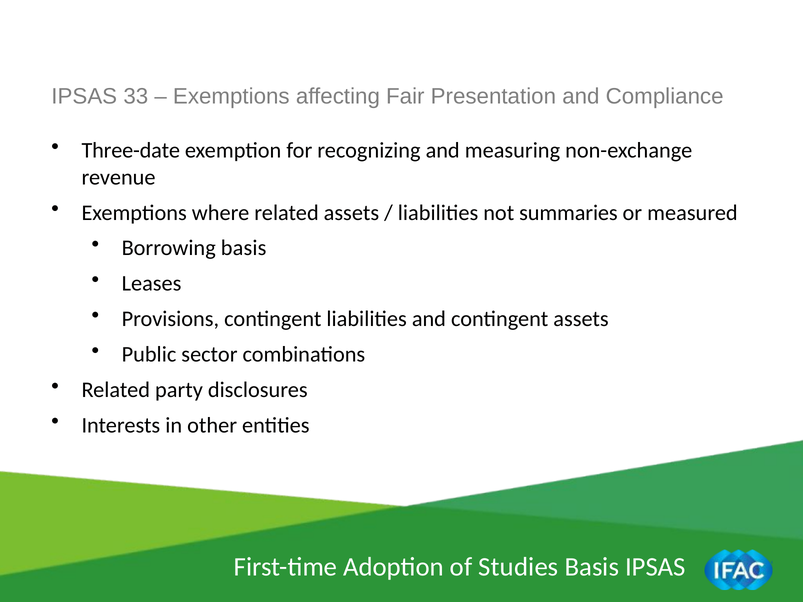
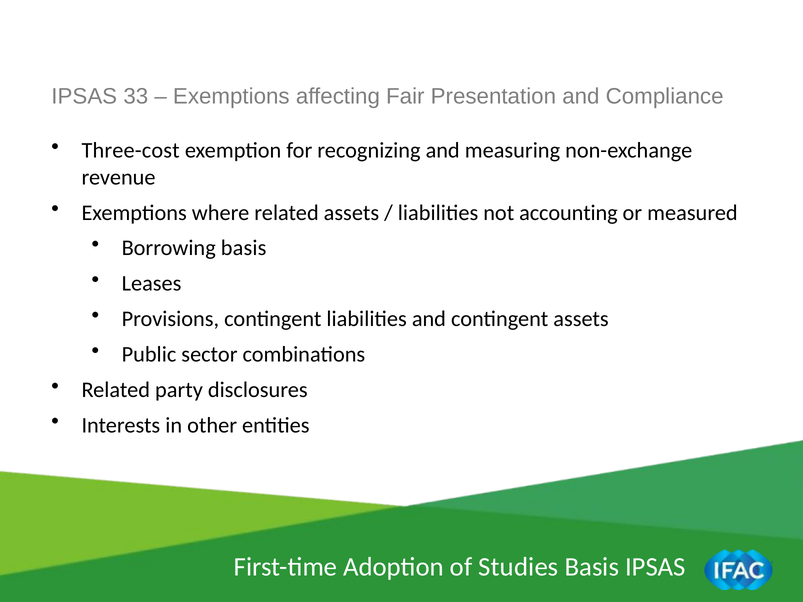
Three-date: Three-date -> Three-cost (131, 151)
summaries: summaries -> accounting (568, 213)
